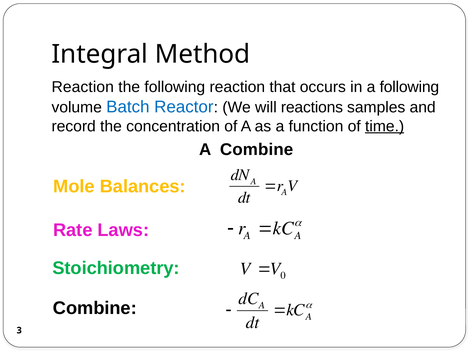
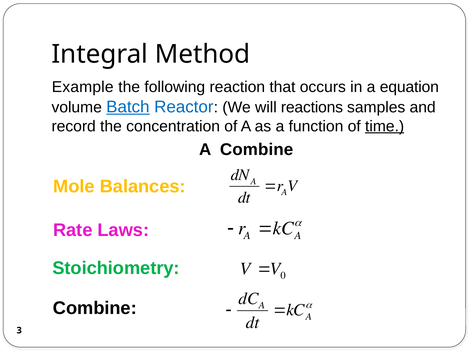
Reaction: Reaction -> Example (83, 87)
a following: following -> equation (409, 87)
Batch underline: none -> present (128, 107)
